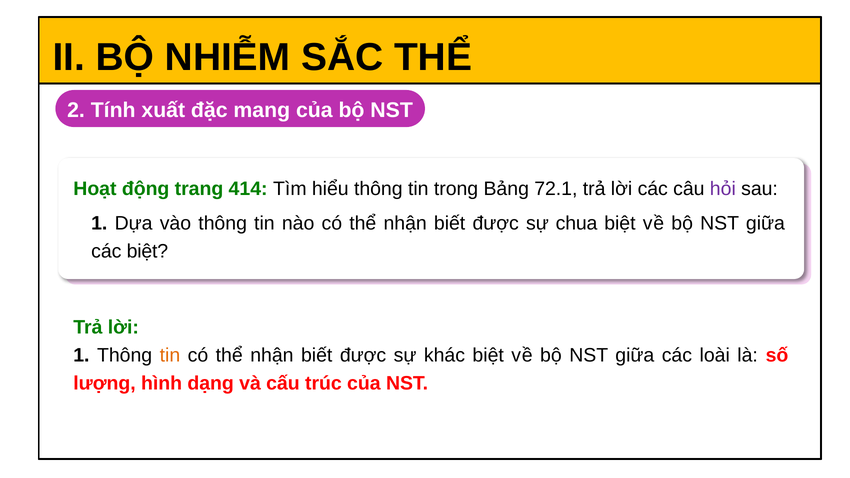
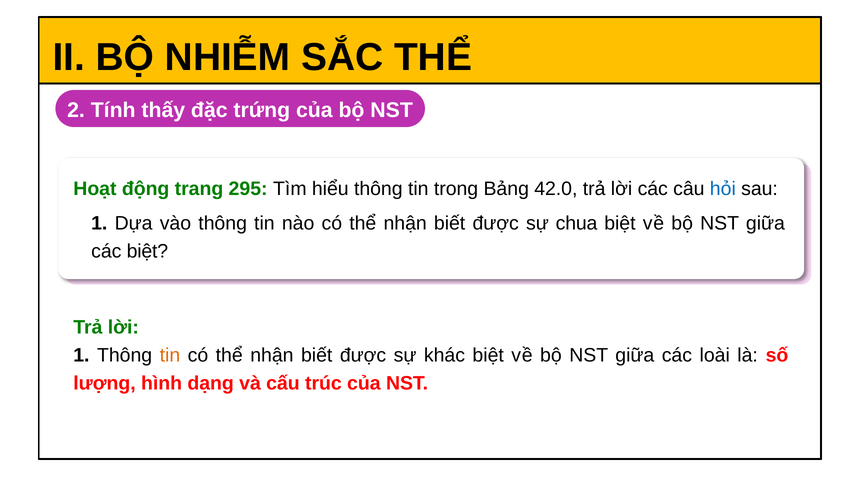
xuất: xuất -> thấy (163, 110)
mang: mang -> trứng (262, 110)
414: 414 -> 295 (248, 189)
72.1: 72.1 -> 42.0 (556, 189)
hỏi colour: purple -> blue (723, 189)
